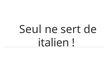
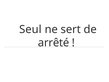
italien: italien -> arrêté (54, 43)
